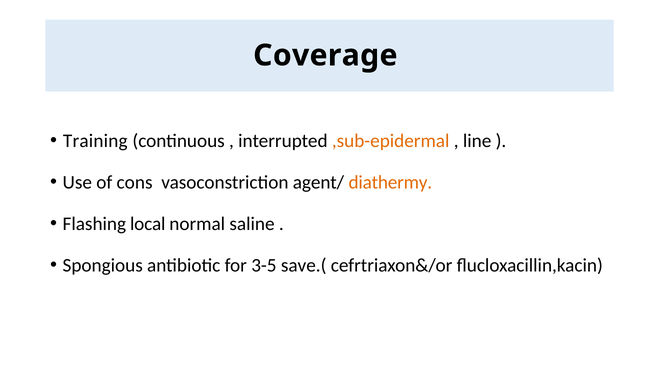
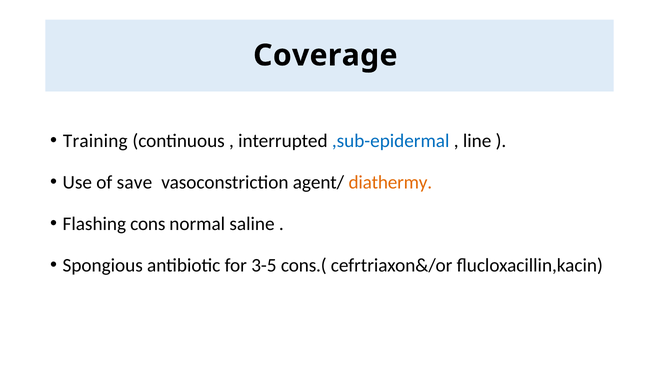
,sub-epidermal colour: orange -> blue (391, 141)
cons: cons -> save (135, 182)
local: local -> cons (148, 224)
save.(: save.( -> cons.( (304, 265)
